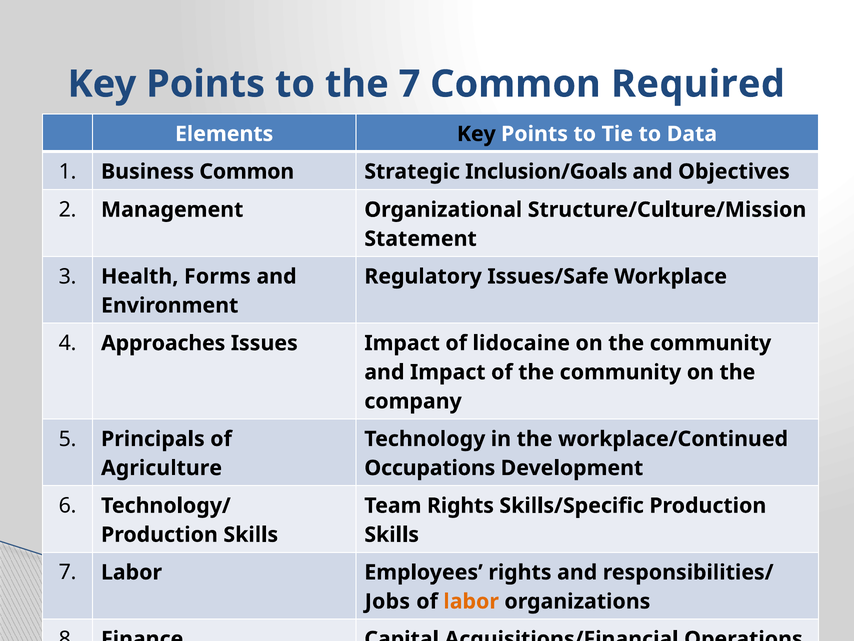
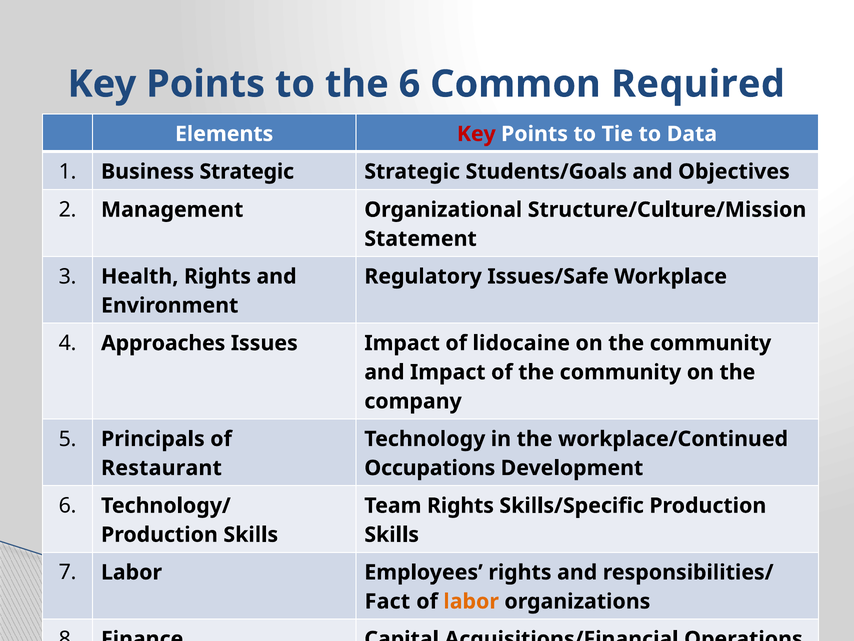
the 7: 7 -> 6 (410, 84)
Key colour: black -> red (476, 134)
Business Common: Common -> Strategic (247, 171)
Inclusion/Goals: Inclusion/Goals -> Students/Goals (546, 171)
Health Forms: Forms -> Rights (217, 276)
Agriculture: Agriculture -> Restaurant (161, 468)
Jobs: Jobs -> Fact (387, 601)
